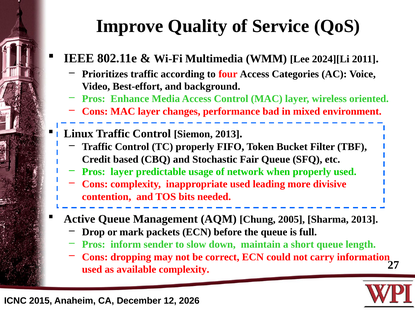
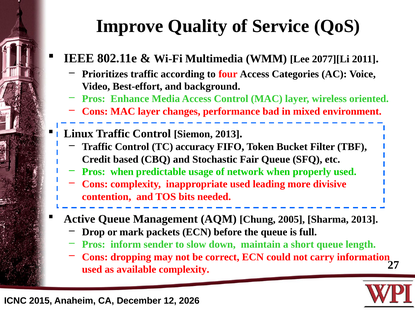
2024][Li: 2024][Li -> 2077][Li (331, 59)
TC properly: properly -> accuracy (195, 147)
Pros layer: layer -> when (122, 172)
